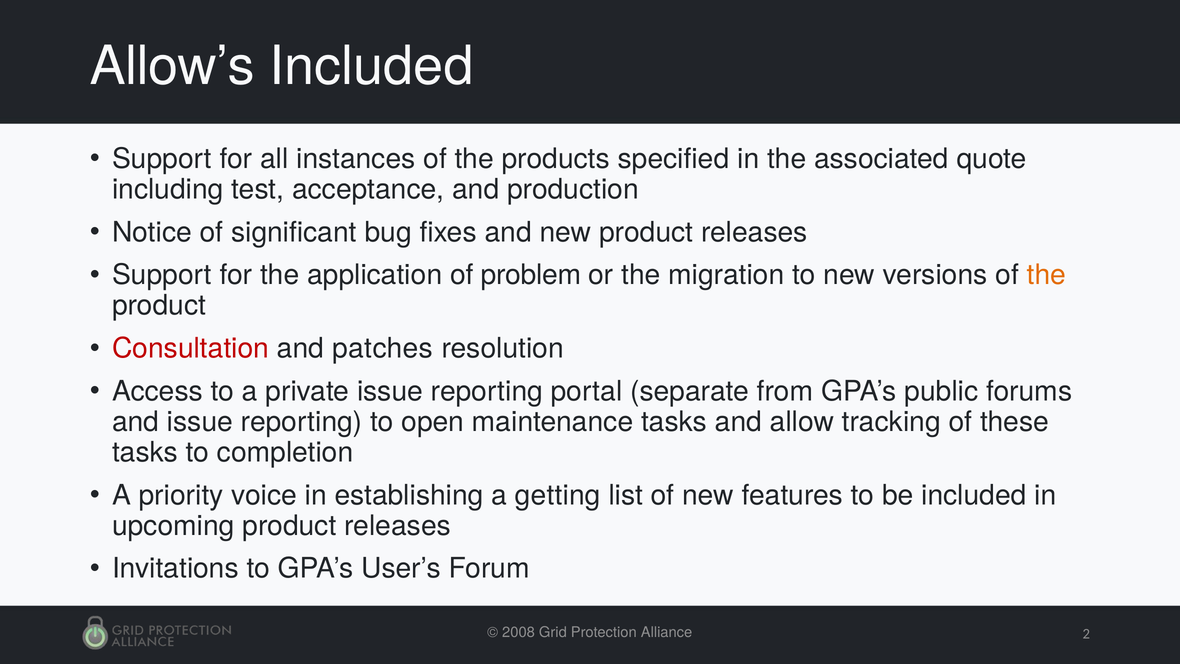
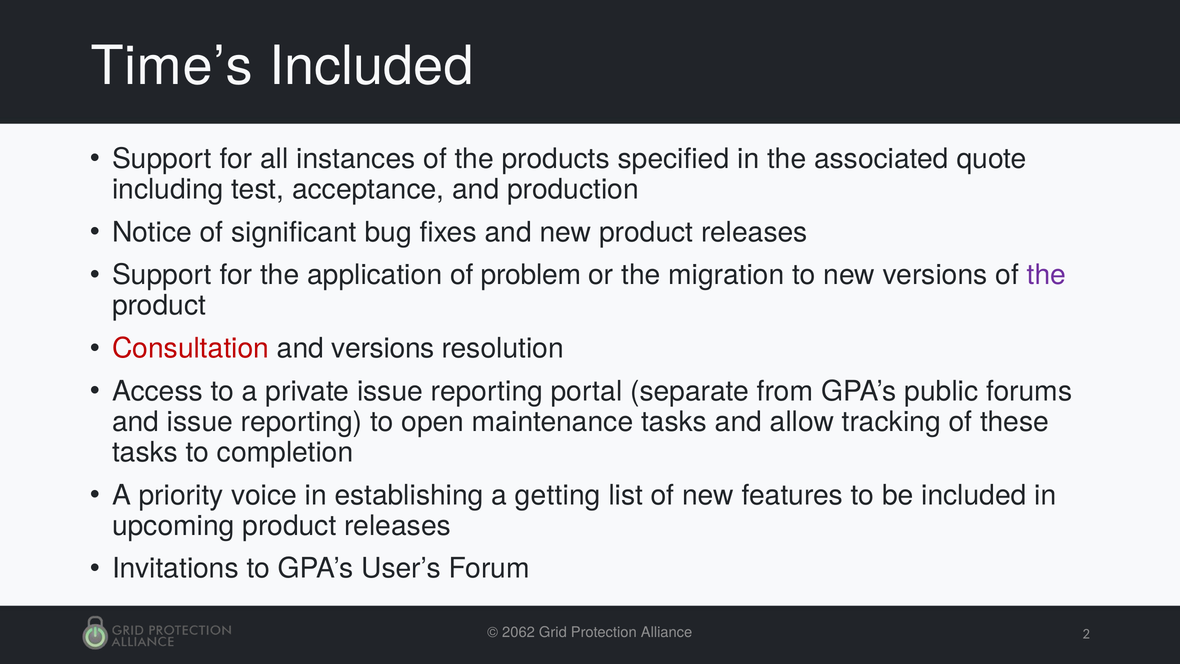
Allow’s: Allow’s -> Time’s (172, 66)
the colour: orange -> purple (1046, 275)
and patches: patches -> versions (383, 348)
2008: 2008 -> 2062 (519, 632)
